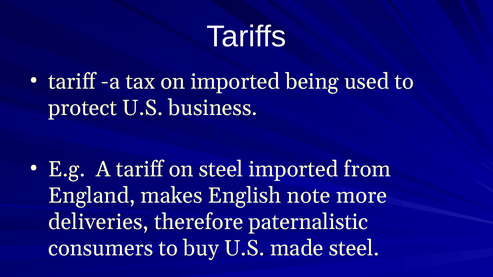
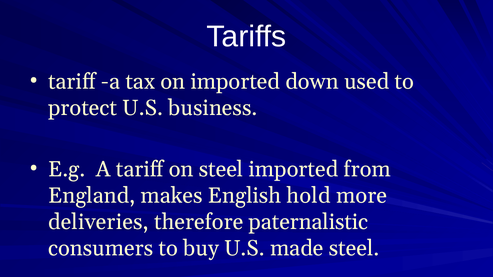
being: being -> down (312, 82)
note: note -> hold (309, 196)
